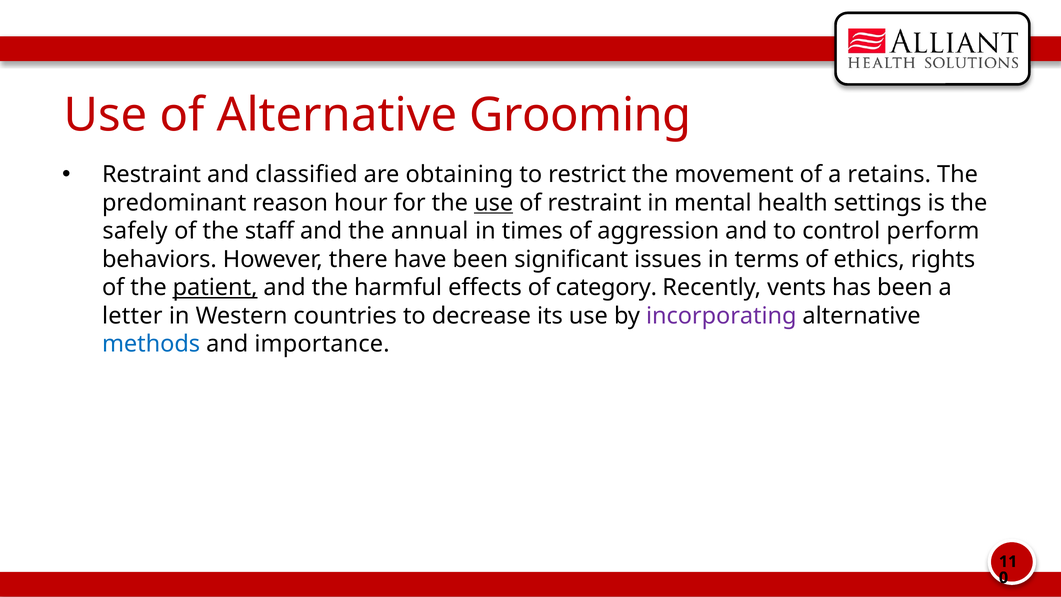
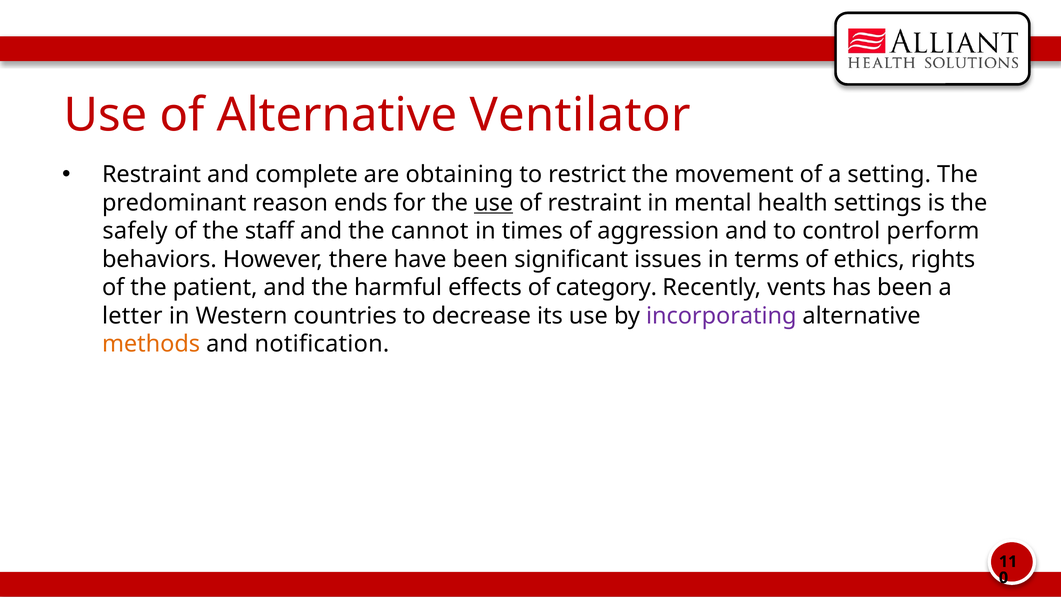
Grooming: Grooming -> Ventilator (580, 115)
classified: classified -> complete (307, 175)
retains: retains -> setting (889, 175)
hour: hour -> ends (361, 203)
annual: annual -> cannot (430, 231)
patient underline: present -> none (215, 288)
methods colour: blue -> orange (151, 344)
importance: importance -> notification (322, 344)
